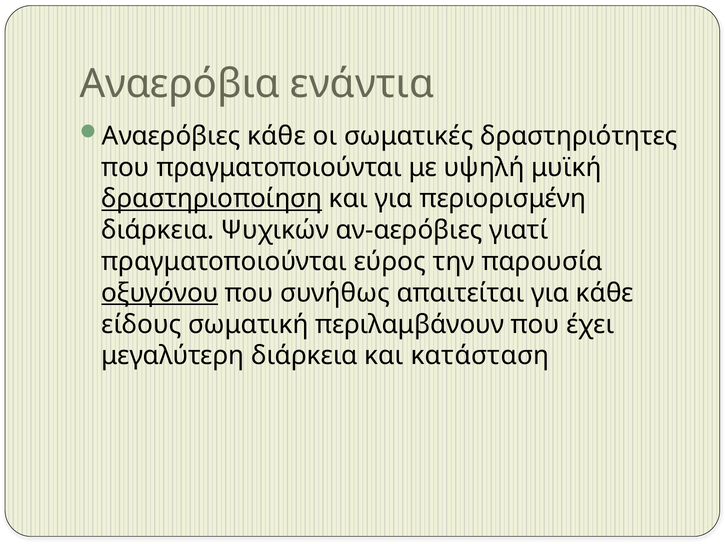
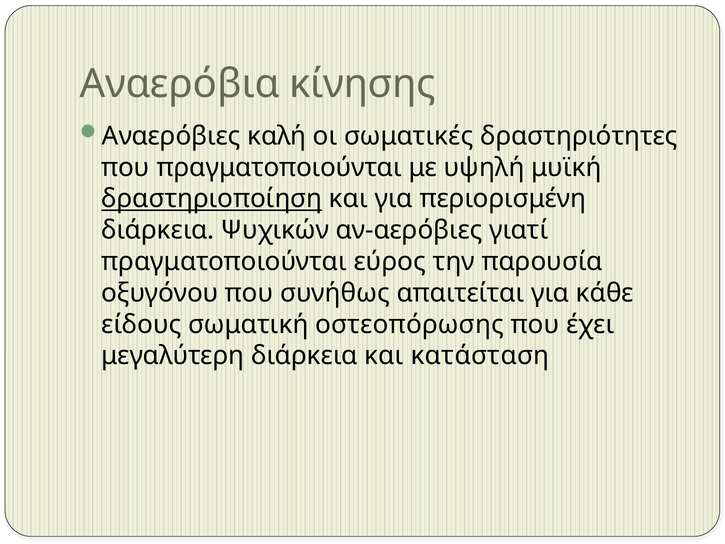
ενάντια: ενάντια -> κίνησης (362, 84)
Αναερόβιες κάθε: κάθε -> καλή (277, 136)
οξυγόνου underline: present -> none (160, 293)
περιλαμβάνουν: περιλαμβάνουν -> οστεοπόρωσης (410, 324)
